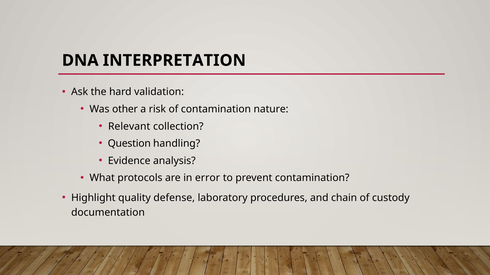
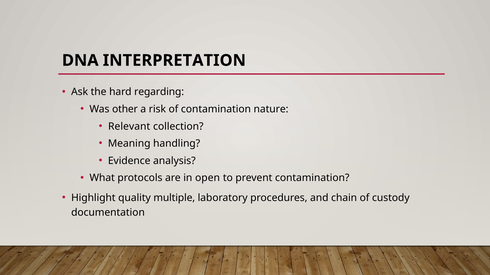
validation: validation -> regarding (159, 92)
Question: Question -> Meaning (129, 144)
error: error -> open (208, 178)
defense: defense -> multiple (174, 198)
